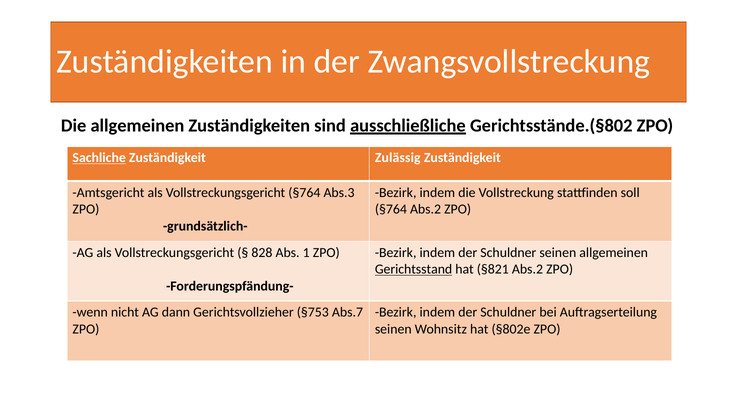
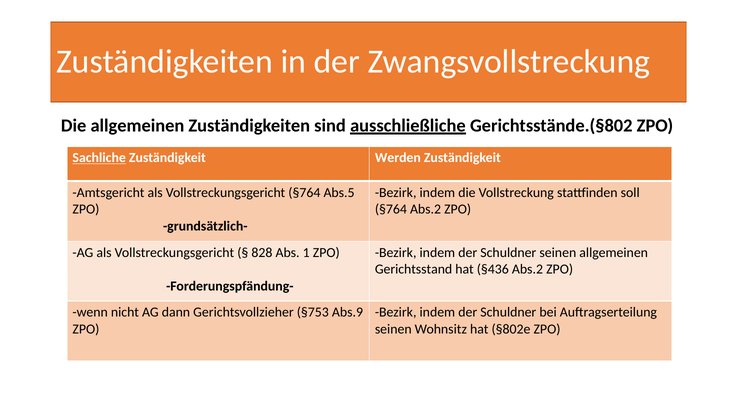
Zulässig: Zulässig -> Werden (398, 158)
Abs.3: Abs.3 -> Abs.5 (339, 193)
Gerichtsstand underline: present -> none (414, 270)
§821: §821 -> §436 (493, 270)
Abs.7: Abs.7 -> Abs.9 (347, 313)
